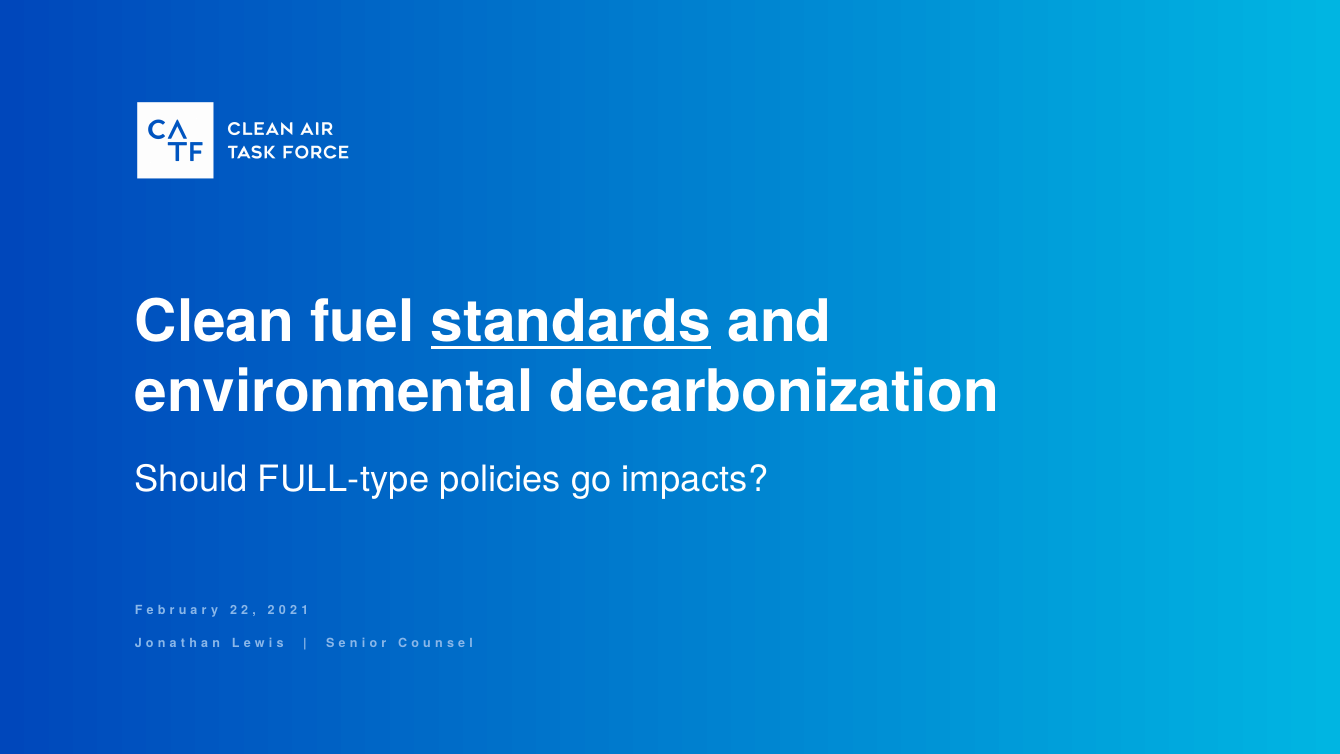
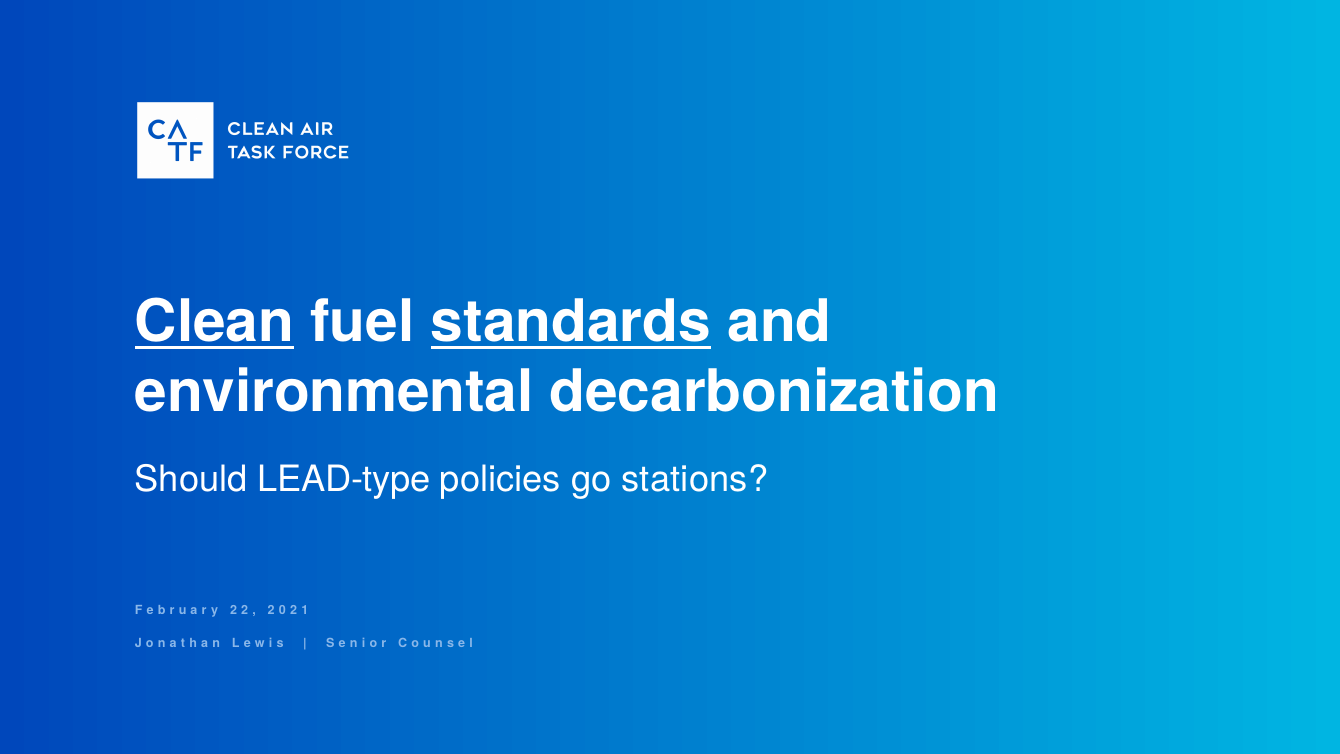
Clean underline: none -> present (215, 322)
FULL-type: FULL-type -> LEAD-type (344, 479)
impacts: impacts -> stations (695, 479)
